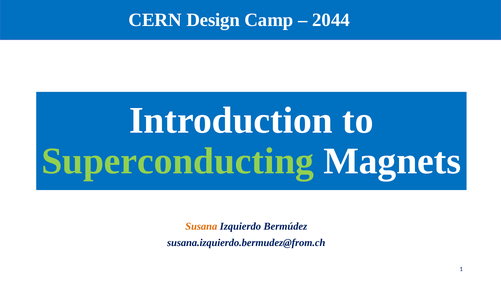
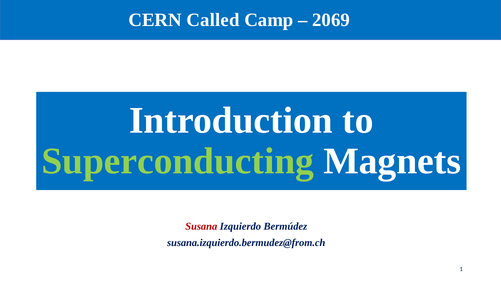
Design: Design -> Called (213, 20)
2044: 2044 -> 2069 (331, 20)
Susana colour: orange -> red (201, 226)
